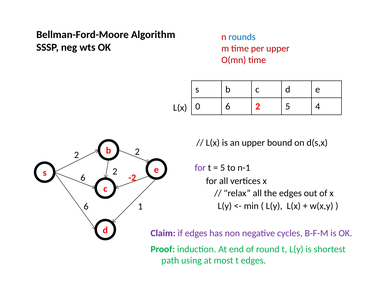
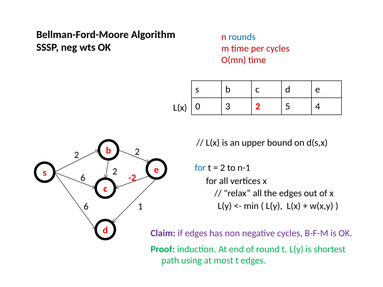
per upper: upper -> cycles (278, 49)
0 6: 6 -> 3 (228, 106)
for colour: purple -> blue (200, 168)
5: 5 -> 2 (223, 168)
